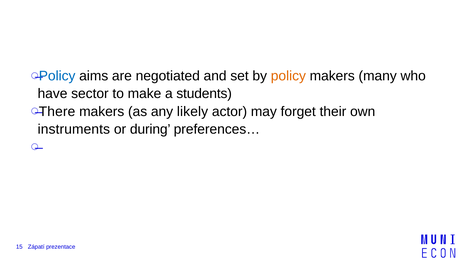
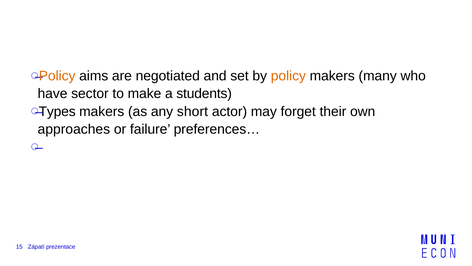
Policy colour: blue -> orange (57, 76)
There: There -> Types (57, 111)
likely: likely -> short (192, 111)
instruments: instruments -> approaches (74, 129)
during: during -> failure (150, 129)
